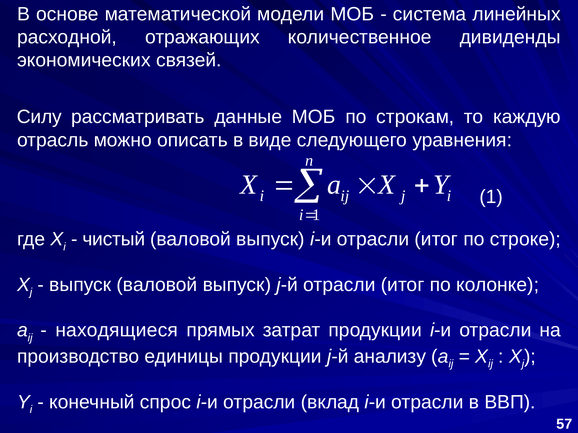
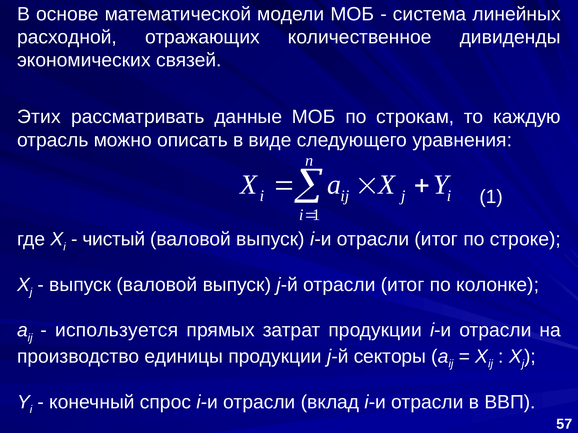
Силу: Силу -> Этих (39, 117)
находящиеся: находящиеся -> используется (117, 331)
анализу: анализу -> секторы (390, 357)
